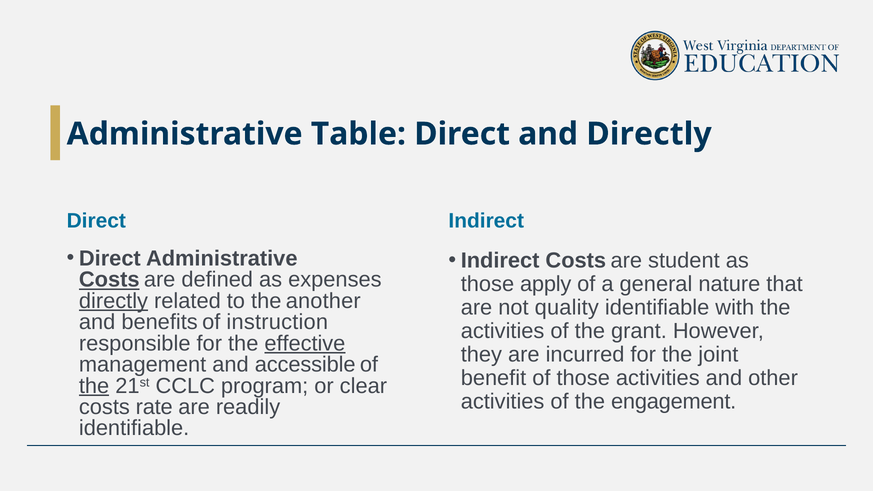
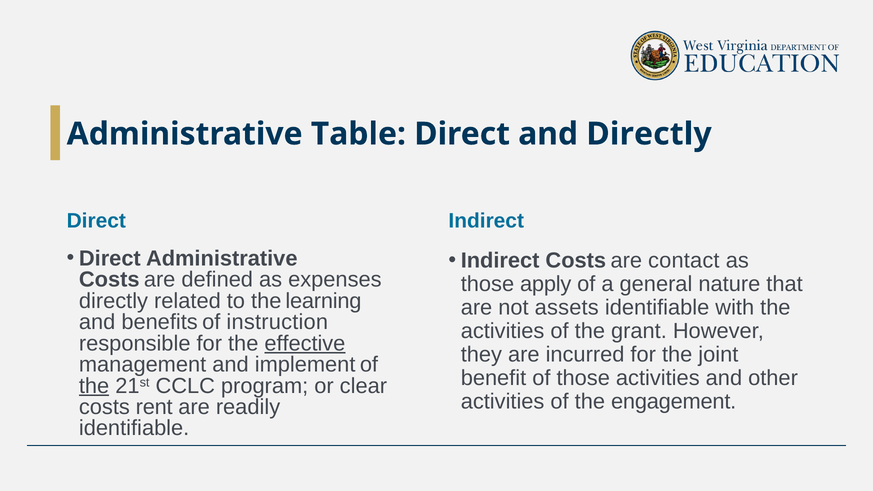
student: student -> contact (684, 260)
Costs underline: present -> none (109, 280)
directly underline: present -> none (113, 301)
another: another -> learning (323, 301)
quality: quality -> assets (567, 308)
accessible: accessible -> implement (305, 365)
rate: rate -> rent (154, 407)
